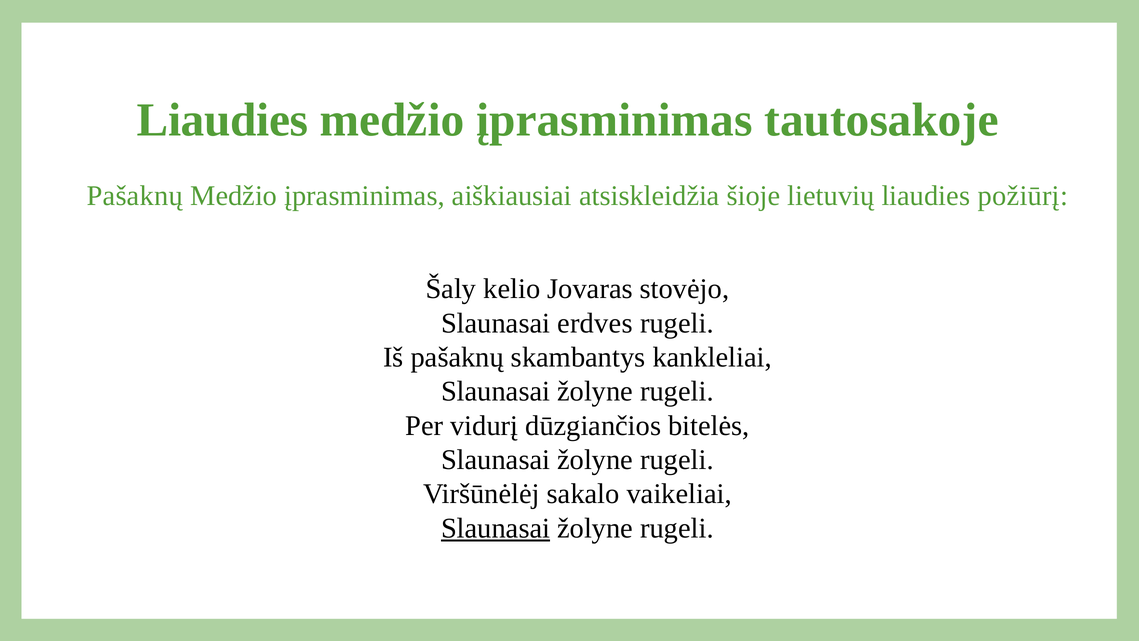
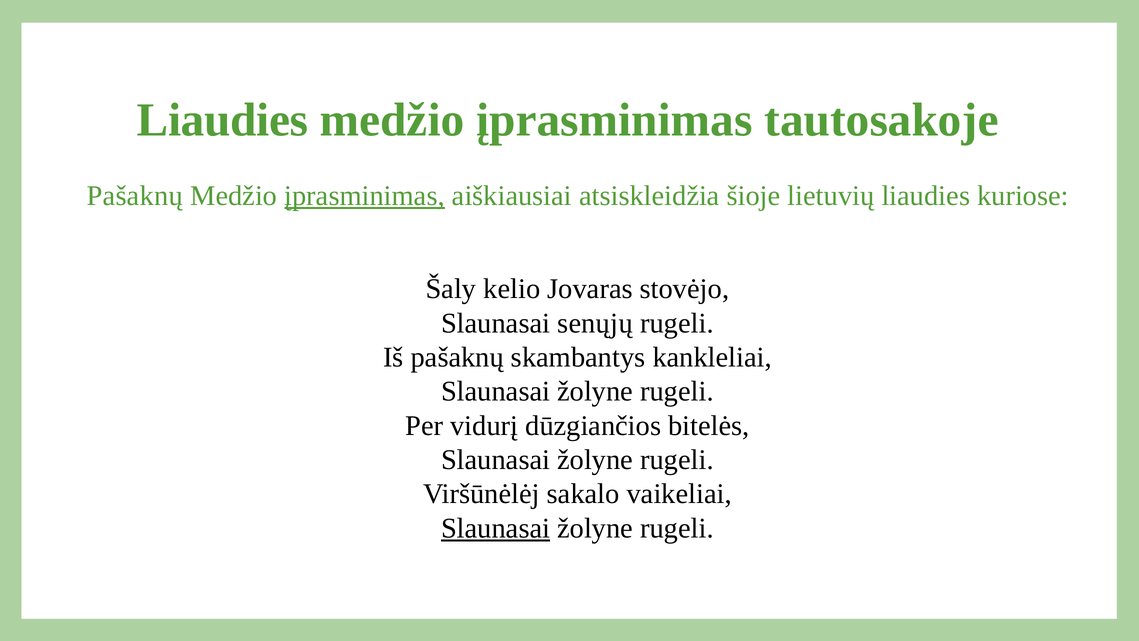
įprasminimas underline: none -> present (365, 196)
požiūrį: požiūrį -> kuriose (1023, 196)
erdves: erdves -> senųjų (595, 323)
